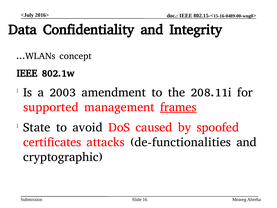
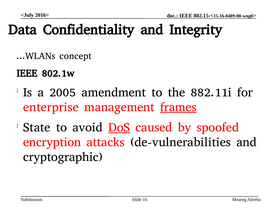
2003: 2003 -> 2005 (63, 92)
208.11i: 208.11i -> 882.11i (211, 92)
supported: supported -> enterprise (51, 107)
DoS underline: none -> present (119, 127)
certificates: certificates -> encryption (52, 142)
de-functionalities: de-functionalities -> de-vulnerabilities (181, 142)
